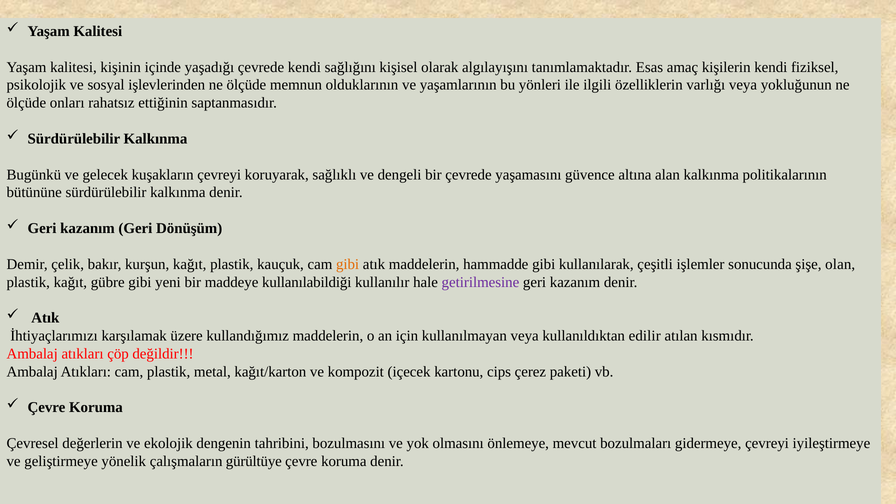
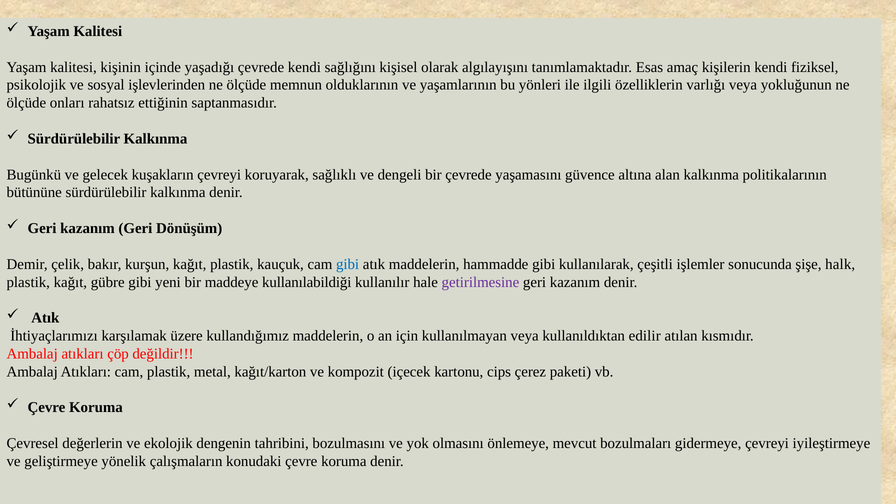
gibi colour: orange -> blue (348, 264)
olan: olan -> halk (840, 264)
gürültüye: gürültüye -> konudaki (254, 461)
